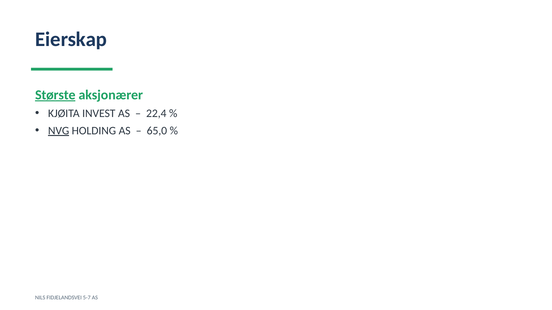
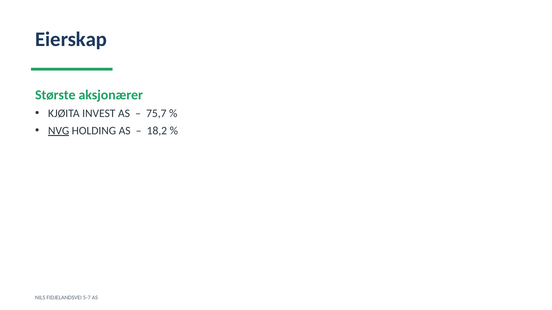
Største underline: present -> none (55, 95)
22,4: 22,4 -> 75,7 (156, 114)
65,0: 65,0 -> 18,2 (157, 131)
